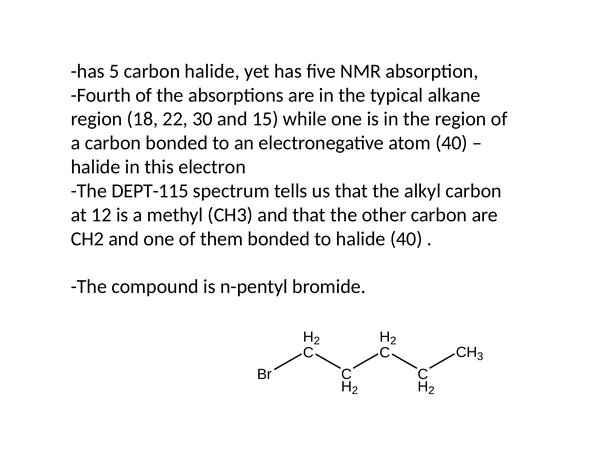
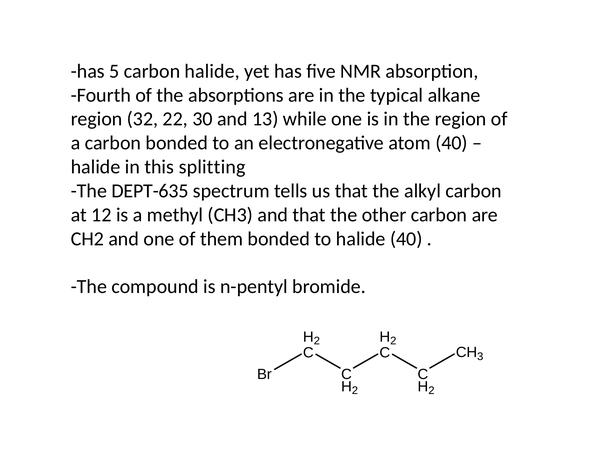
18: 18 -> 32 (142, 119)
15: 15 -> 13 (265, 119)
electron: electron -> splitting (212, 167)
DEPT-115: DEPT-115 -> DEPT-635 (150, 191)
